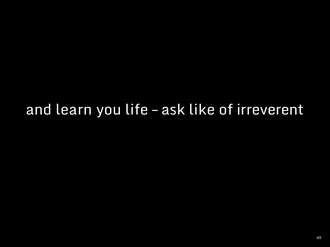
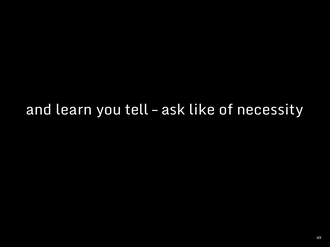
life: life -> tell (137, 110)
irreverent: irreverent -> necessity (270, 110)
